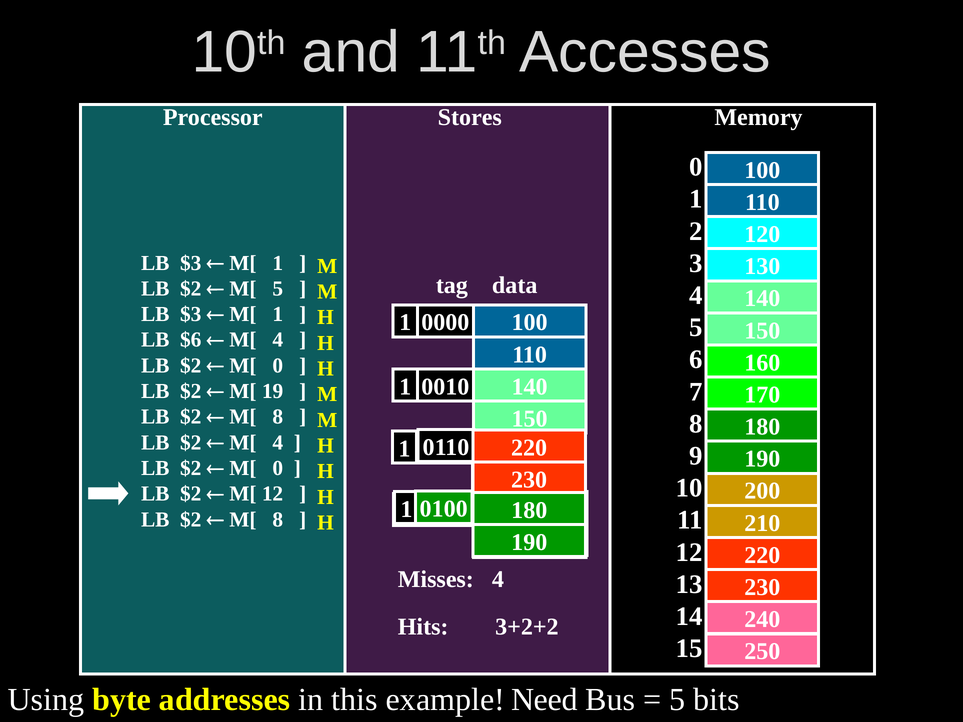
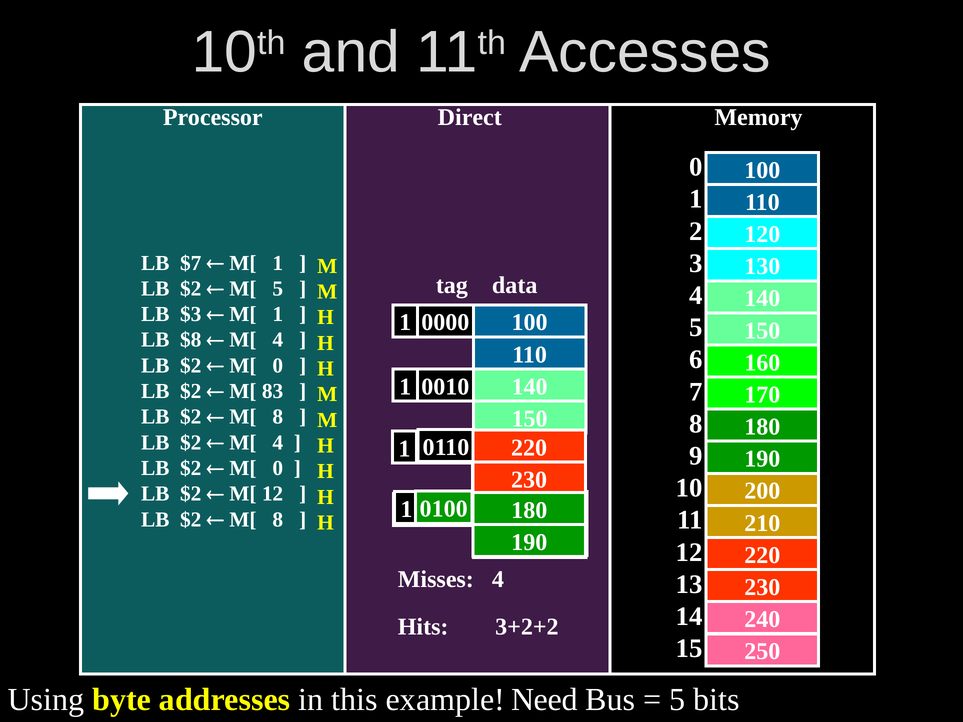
Stores: Stores -> Direct (470, 117)
$3: $3 -> $7 (191, 263)
$6: $6 -> $8 (191, 340)
19: 19 -> 83 (273, 391)
